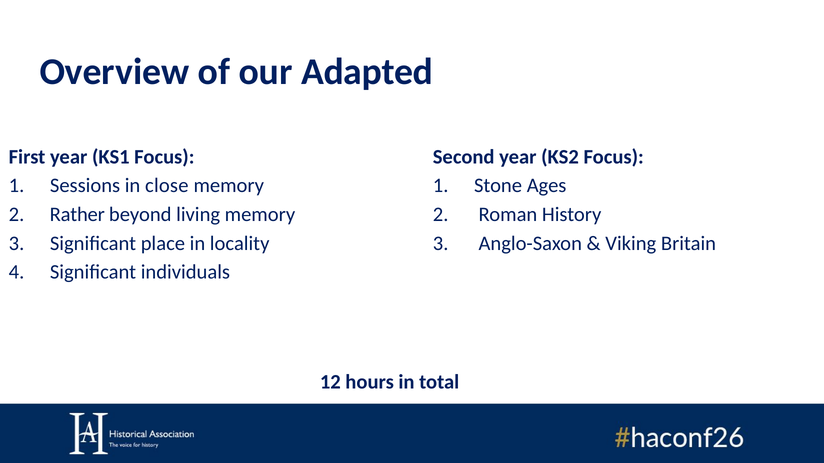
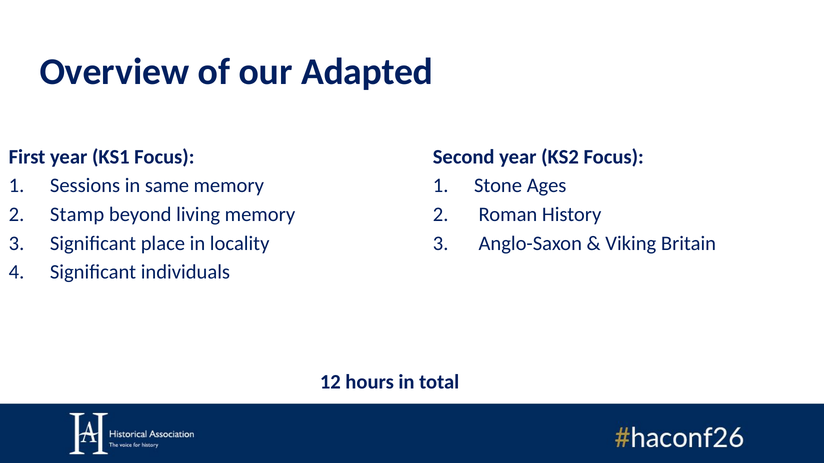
close: close -> same (167, 186)
Rather: Rather -> Stamp (77, 215)
